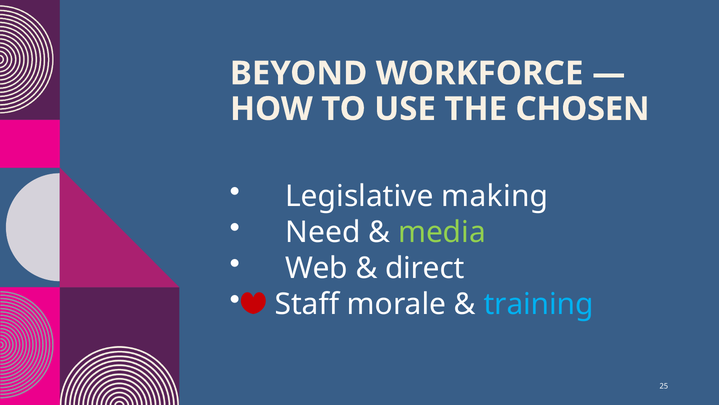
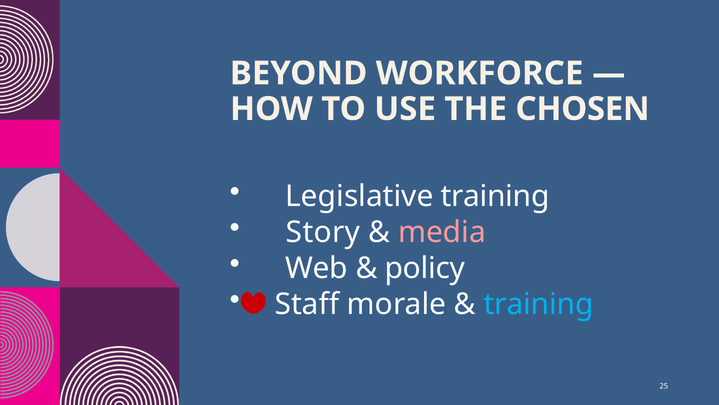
Legislative making: making -> training (495, 196)
Need: Need -> Story (323, 232)
media colour: light green -> pink (442, 232)
direct: direct -> policy (425, 268)
